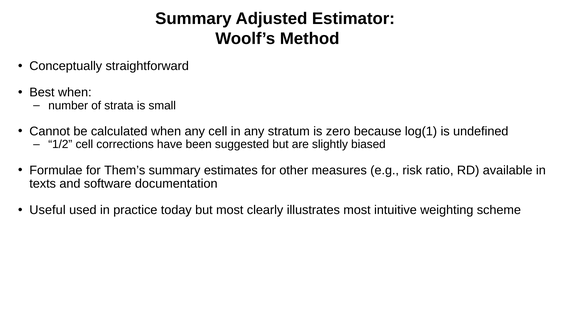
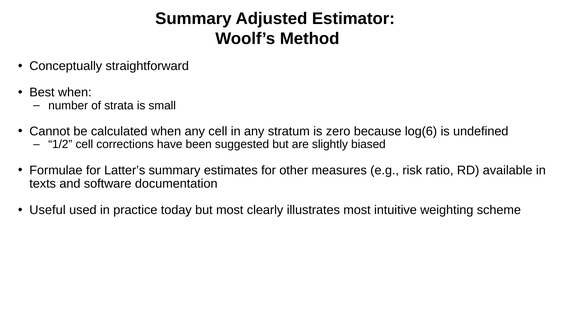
log(1: log(1 -> log(6 (421, 131)
Them’s: Them’s -> Latter’s (125, 170)
